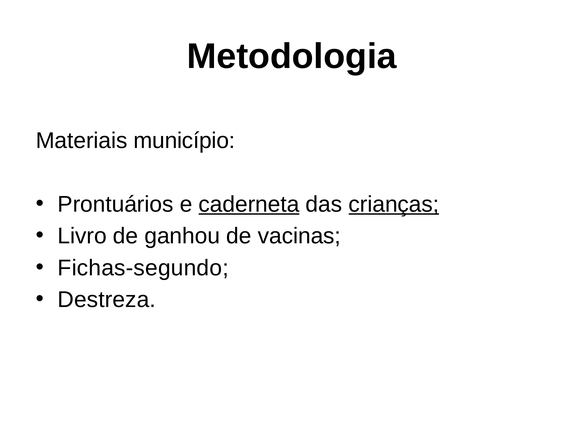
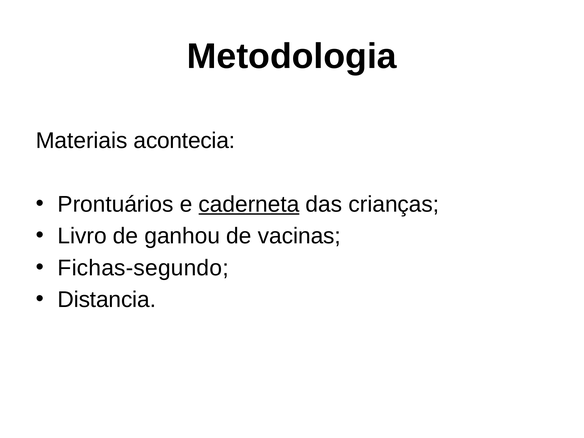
município: município -> acontecia (184, 141)
crianças underline: present -> none (394, 204)
Destreza: Destreza -> Distancia (107, 300)
